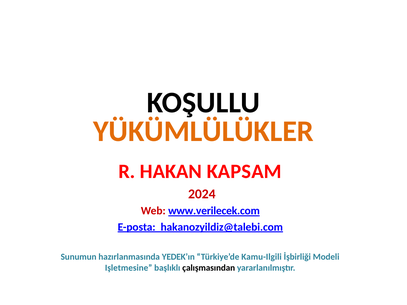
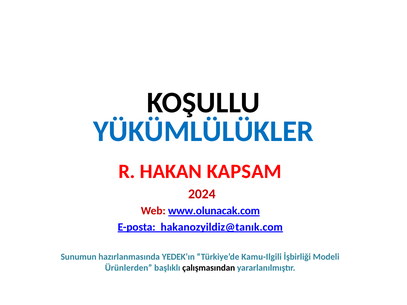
YÜKÜMLÜLÜKLER colour: orange -> blue (203, 131)
www.verilecek.com: www.verilecek.com -> www.olunacak.com (214, 211)
hakanozyildiz@talebi.com: hakanozyildiz@talebi.com -> hakanozyildiz@tanık.com (222, 227)
Işletmesine: Işletmesine -> Ürünlerden (129, 268)
